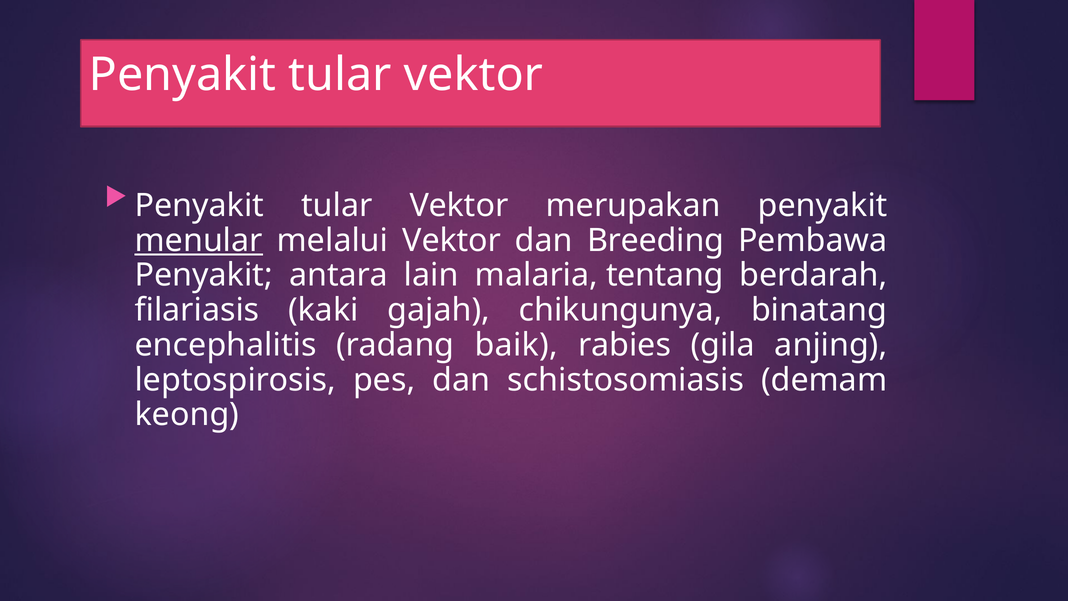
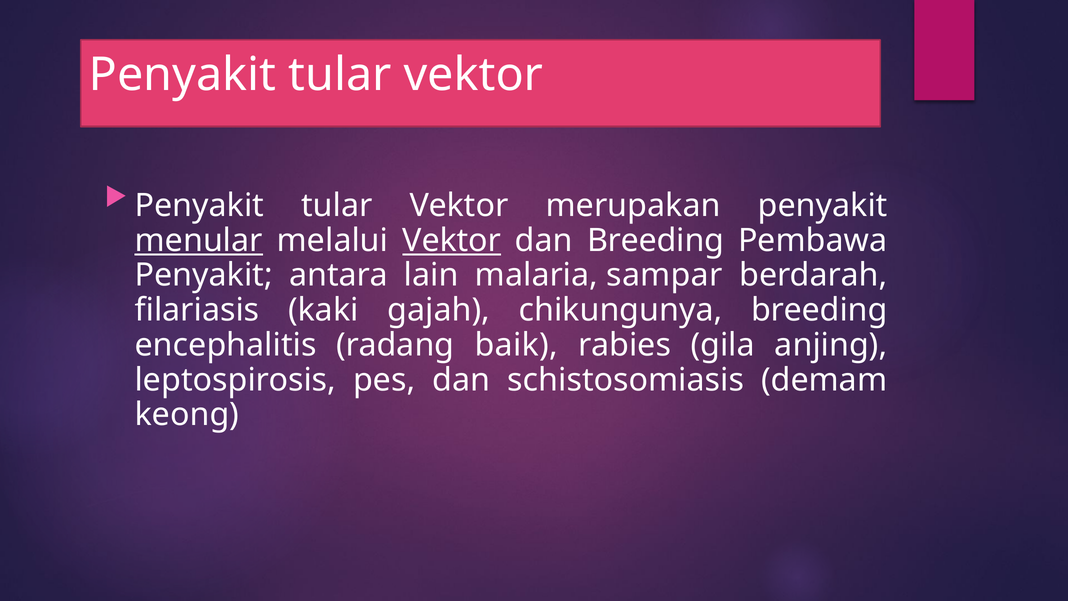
Vektor underline: none -> present (452, 240)
tentang: tentang -> sampar (665, 275)
chikungunya binatang: binatang -> breeding (819, 310)
